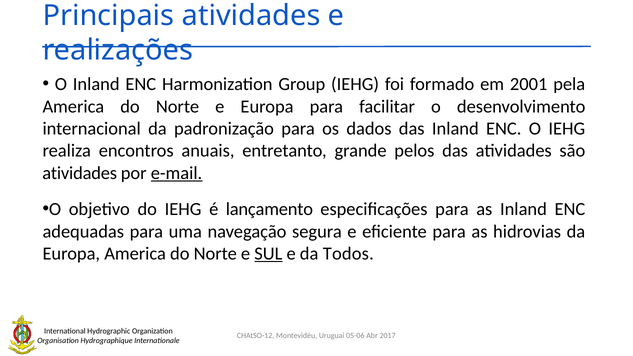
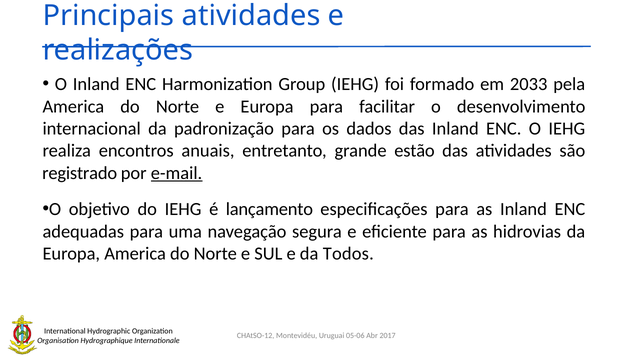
2001: 2001 -> 2033 (529, 84)
pelos: pelos -> estão (415, 151)
atividades: atividades -> registrado (80, 173)
SUL underline: present -> none (268, 254)
